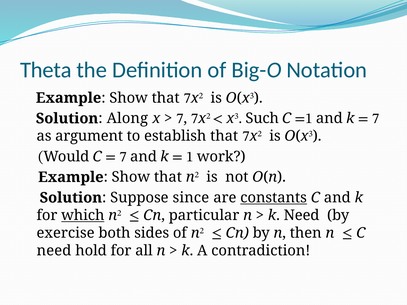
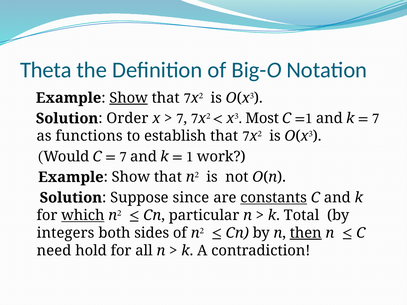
Show underline: none -> present (129, 98)
Along: Along -> Order (127, 119)
Such: Such -> Most (262, 119)
argument: argument -> functions (89, 136)
k Need: Need -> Total (302, 215)
exercise: exercise -> integers (66, 233)
then underline: none -> present (306, 233)
